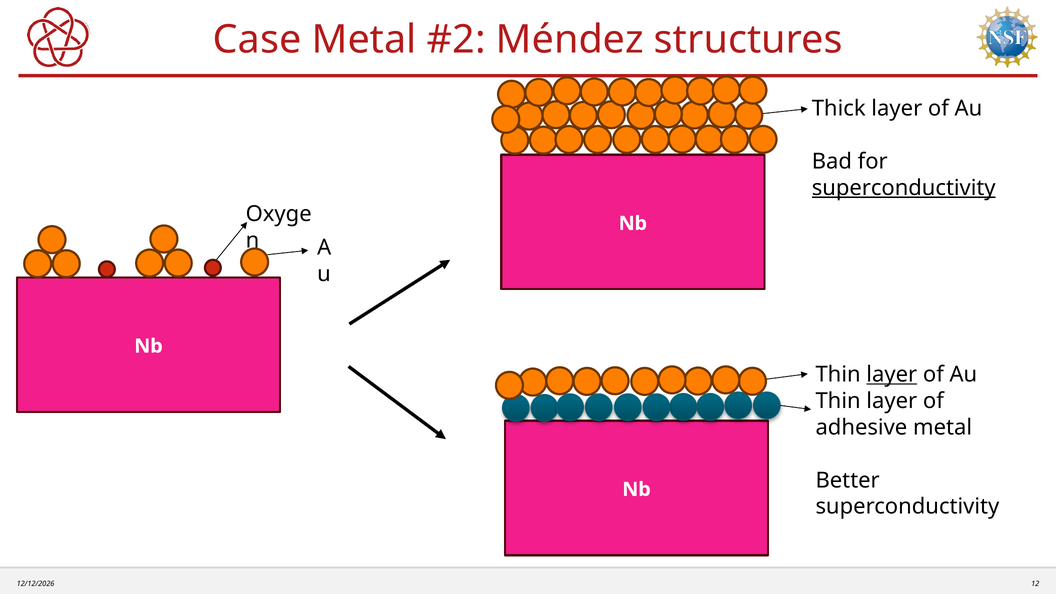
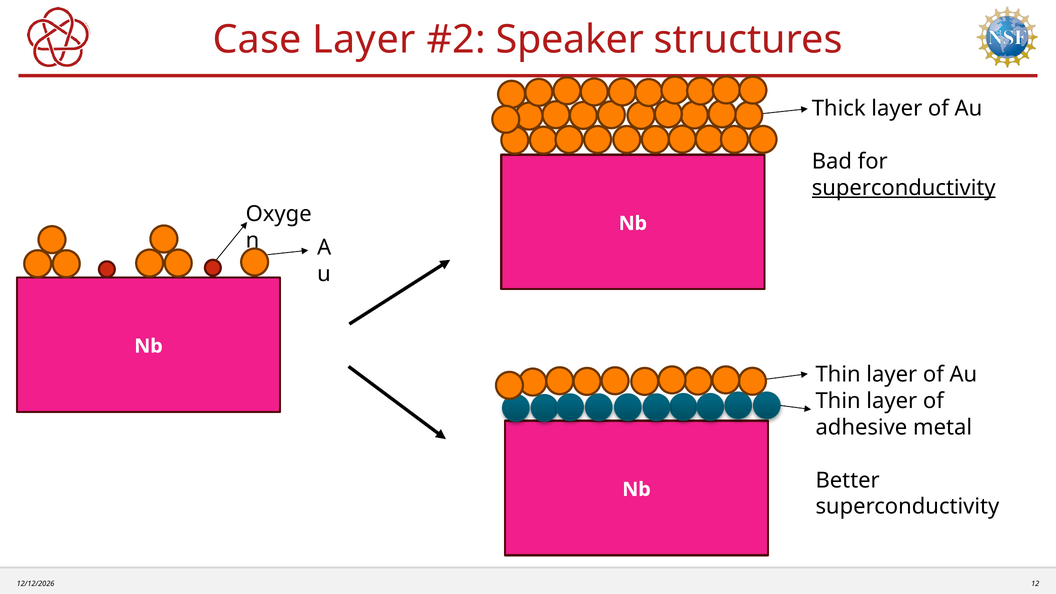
Case Metal: Metal -> Layer (364, 40)
Méndez: Méndez -> Speaker (570, 40)
layer underline: present -> none (892, 375)
